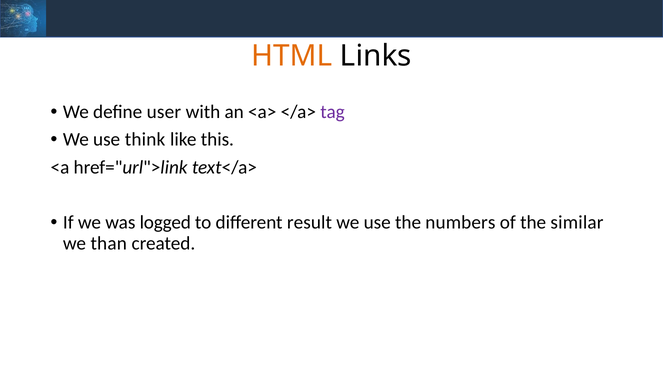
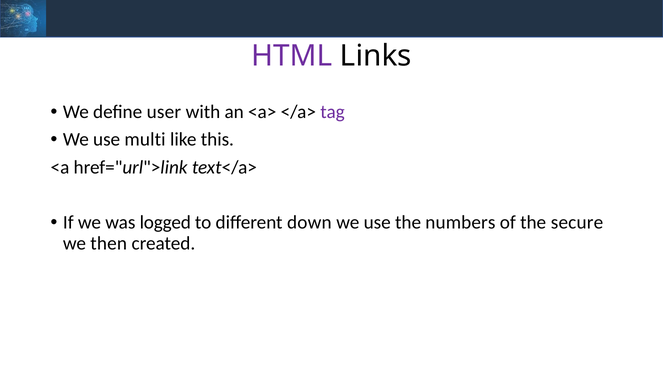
HTML colour: orange -> purple (292, 56)
think: think -> multi (145, 140)
result: result -> down (309, 223)
similar: similar -> secure (577, 223)
than: than -> then (109, 243)
